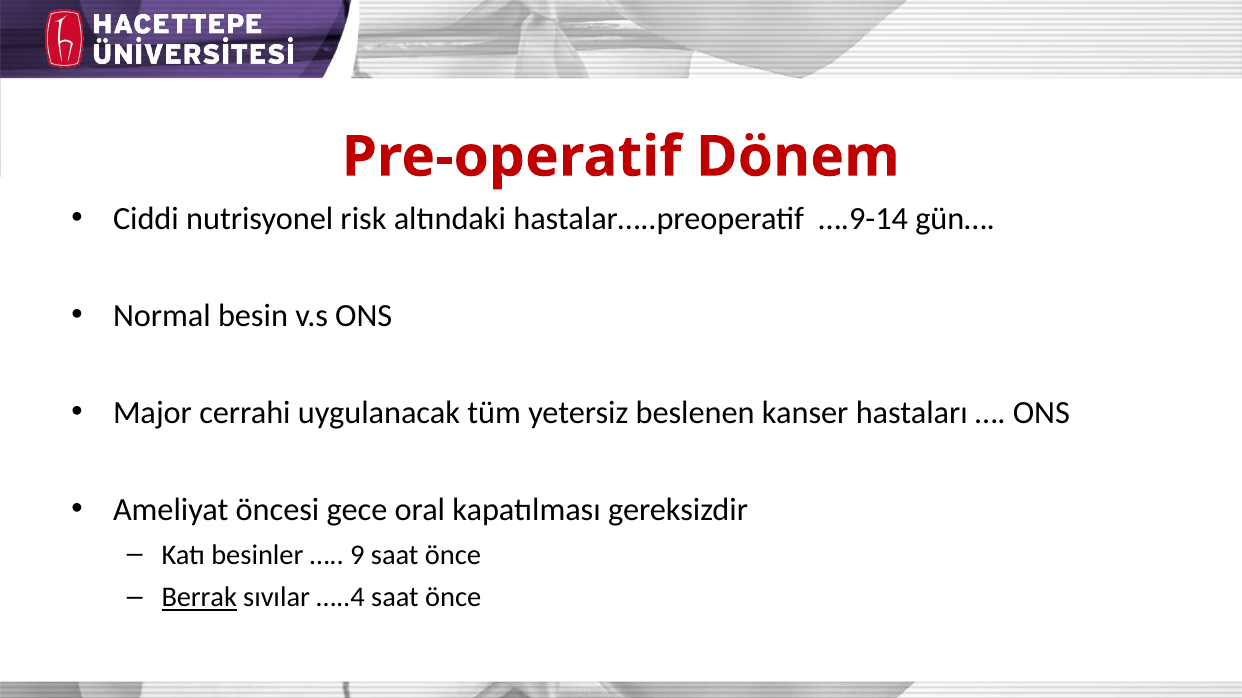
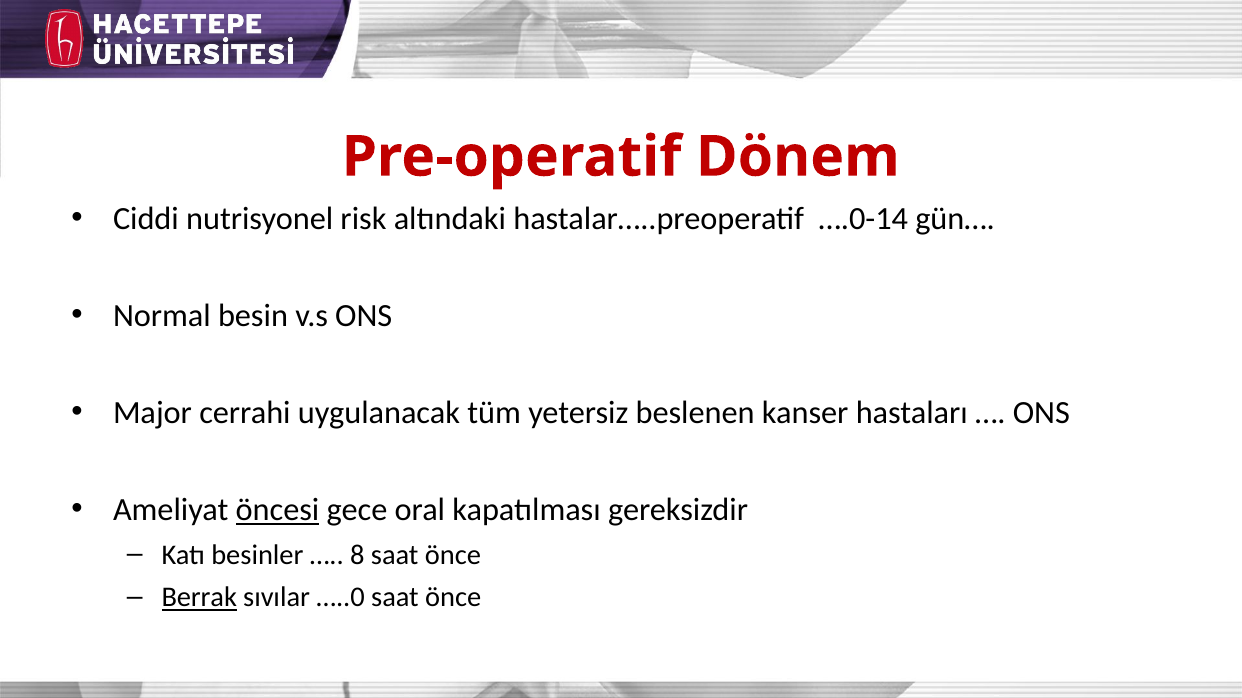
….9-14: ….9-14 -> ….0-14 (863, 219)
öncesi underline: none -> present (278, 510)
9: 9 -> 8 (357, 555)
…..4: …..4 -> …..0 (341, 598)
